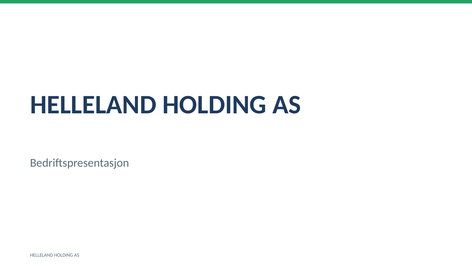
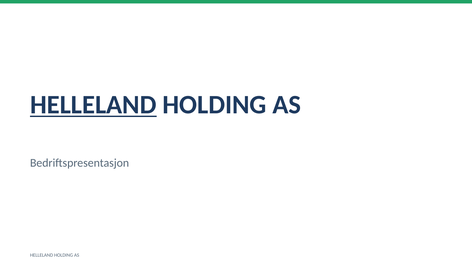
HELLELAND underline: none -> present (93, 105)
